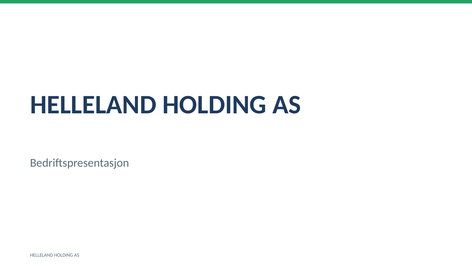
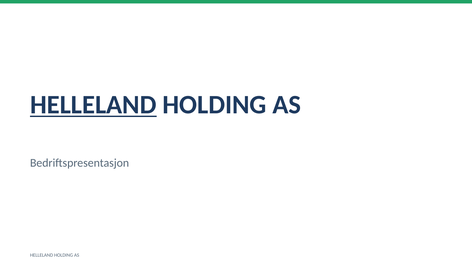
HELLELAND underline: none -> present (93, 105)
